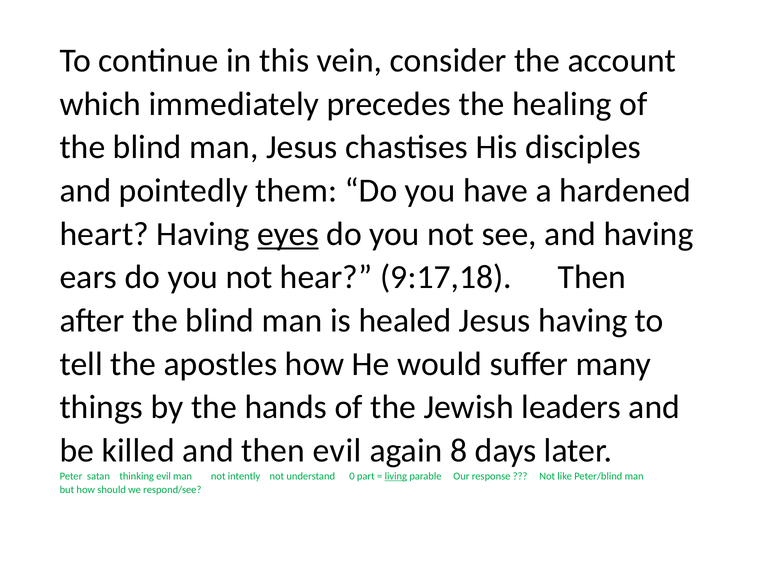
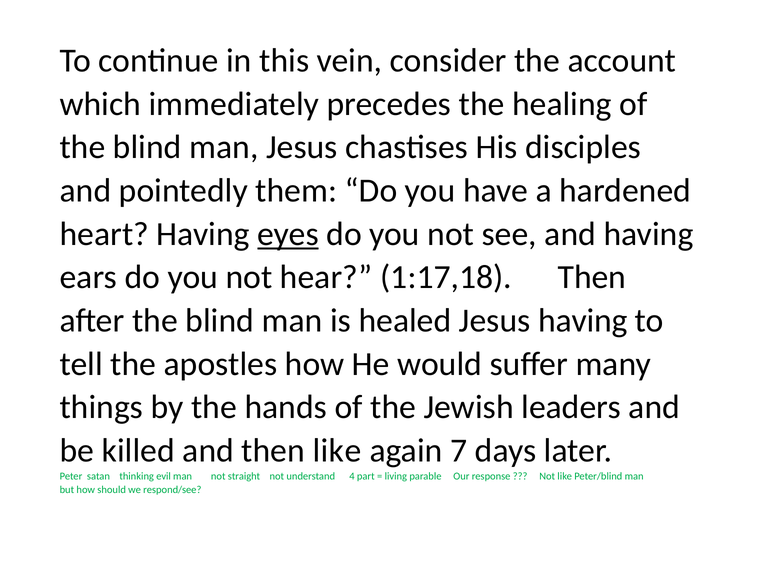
9:17,18: 9:17,18 -> 1:17,18 (446, 277)
then evil: evil -> like (337, 450)
8: 8 -> 7 (459, 450)
intently: intently -> straight (244, 476)
0: 0 -> 4 (352, 476)
living underline: present -> none (396, 476)
